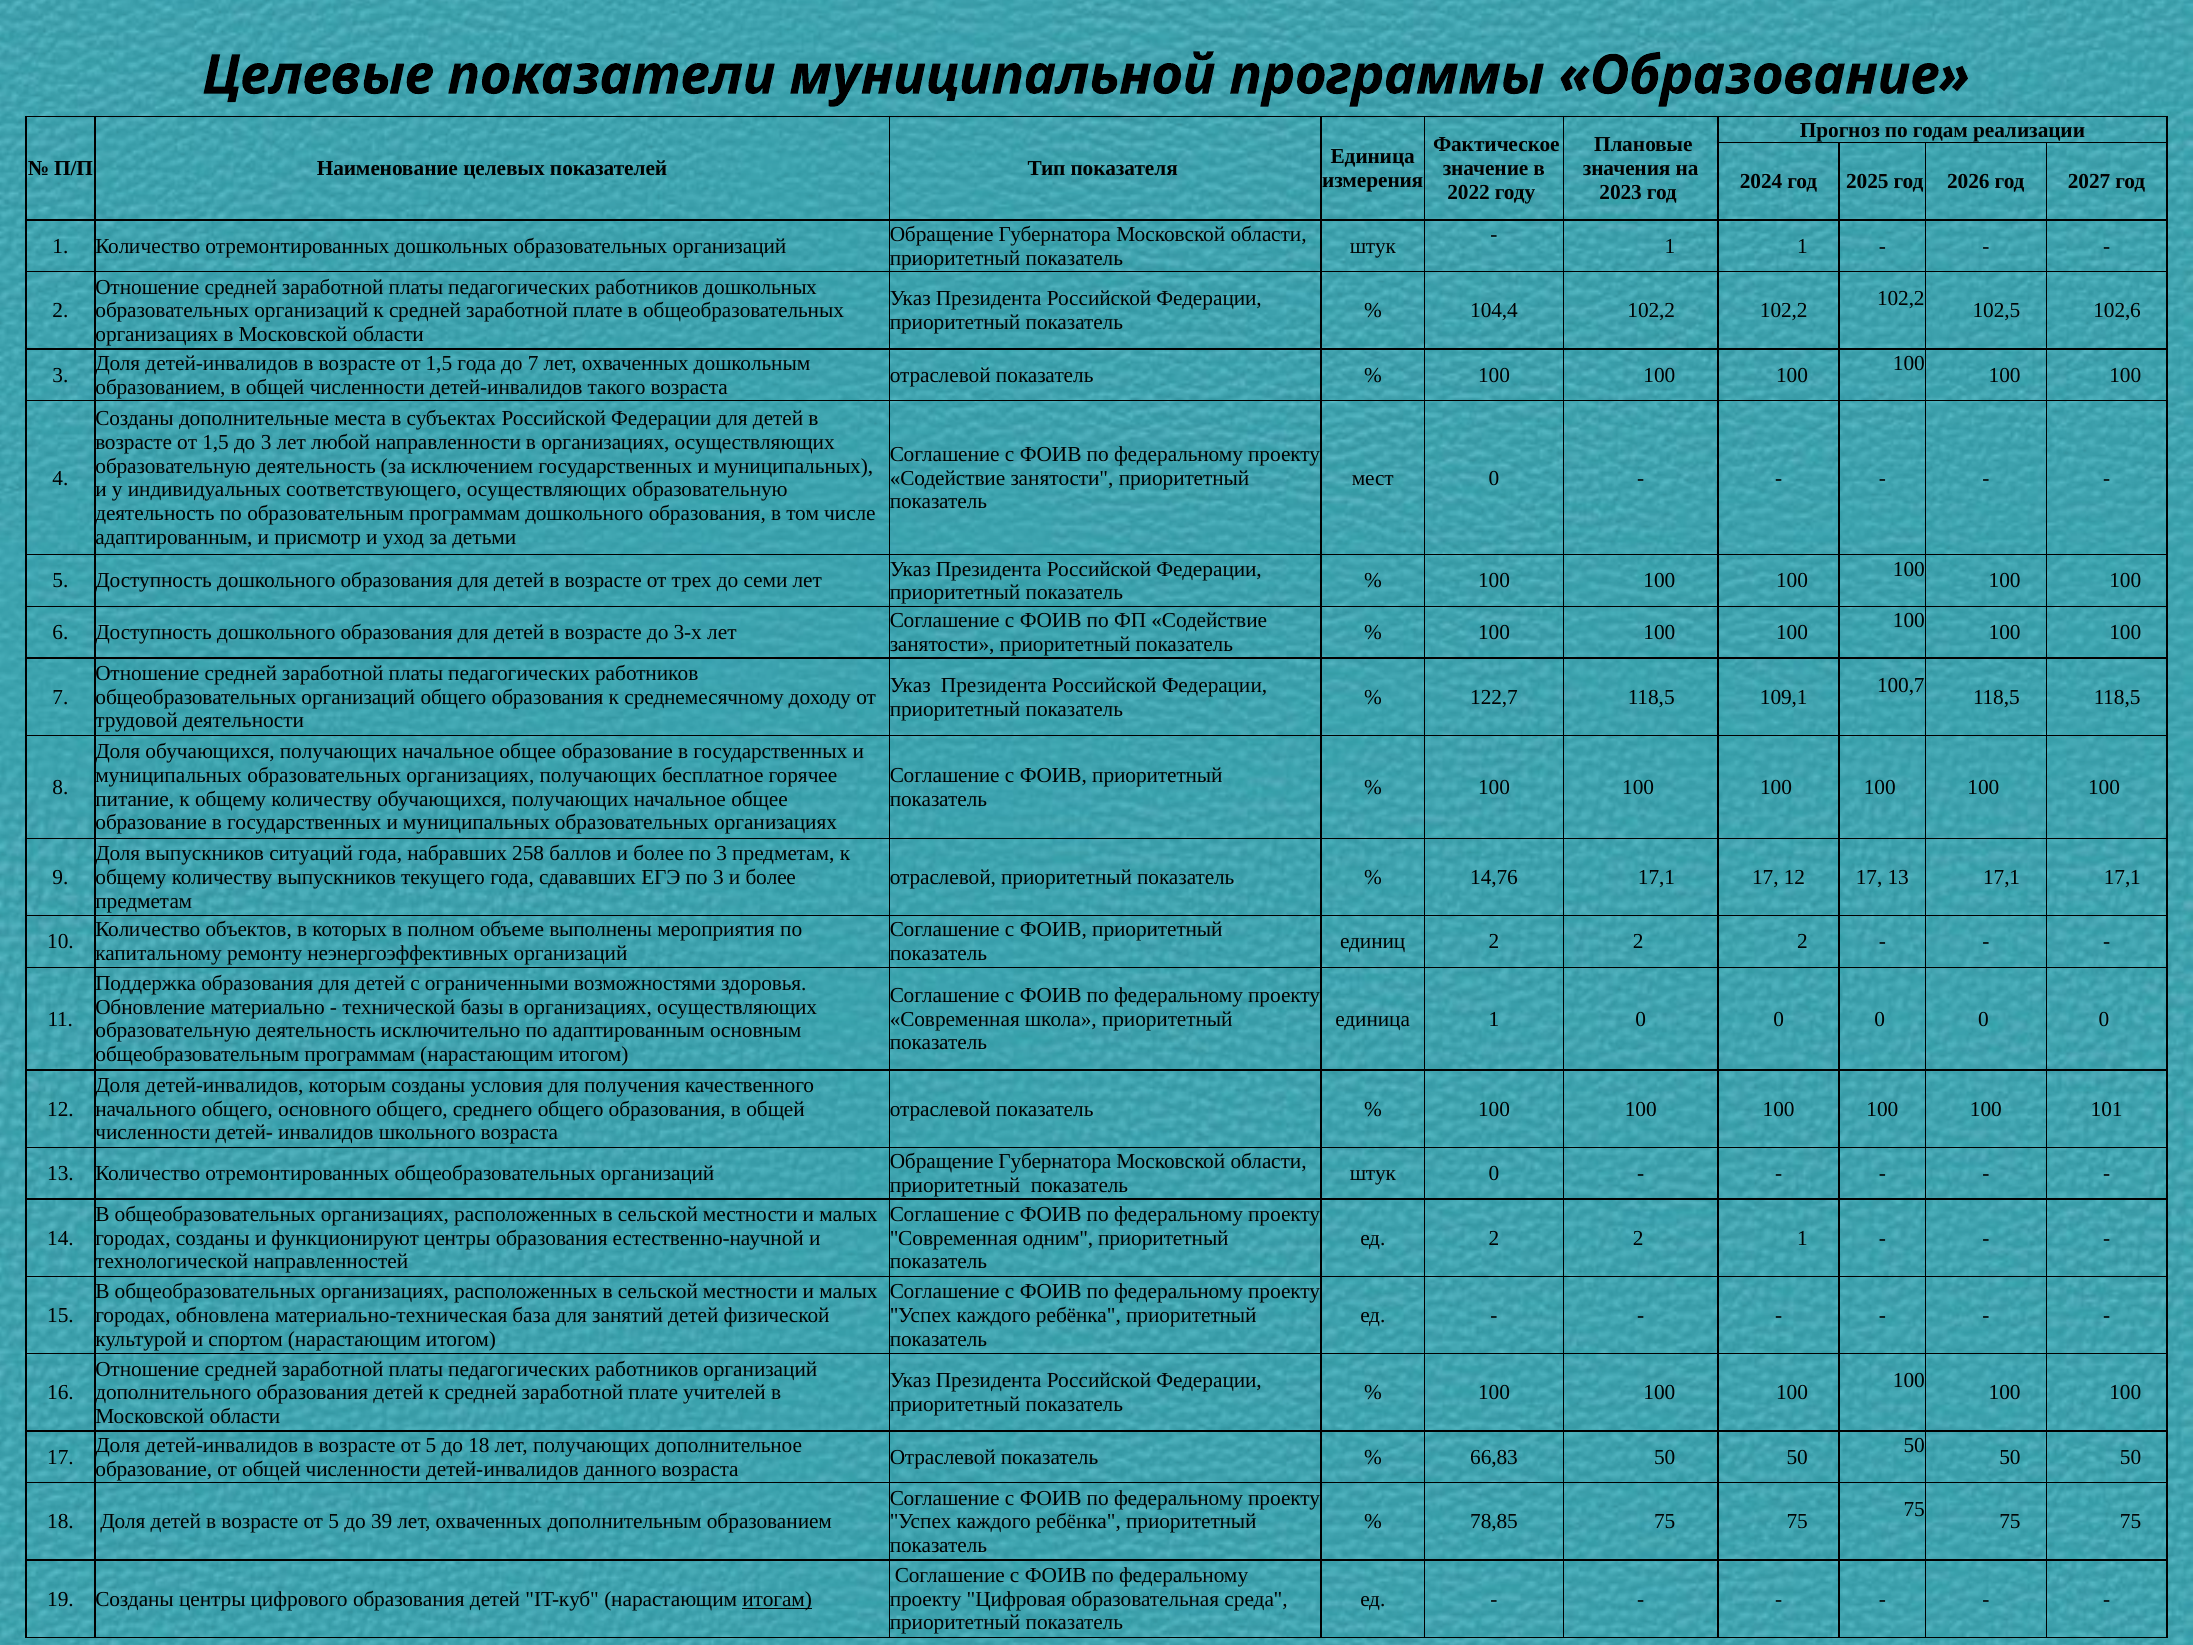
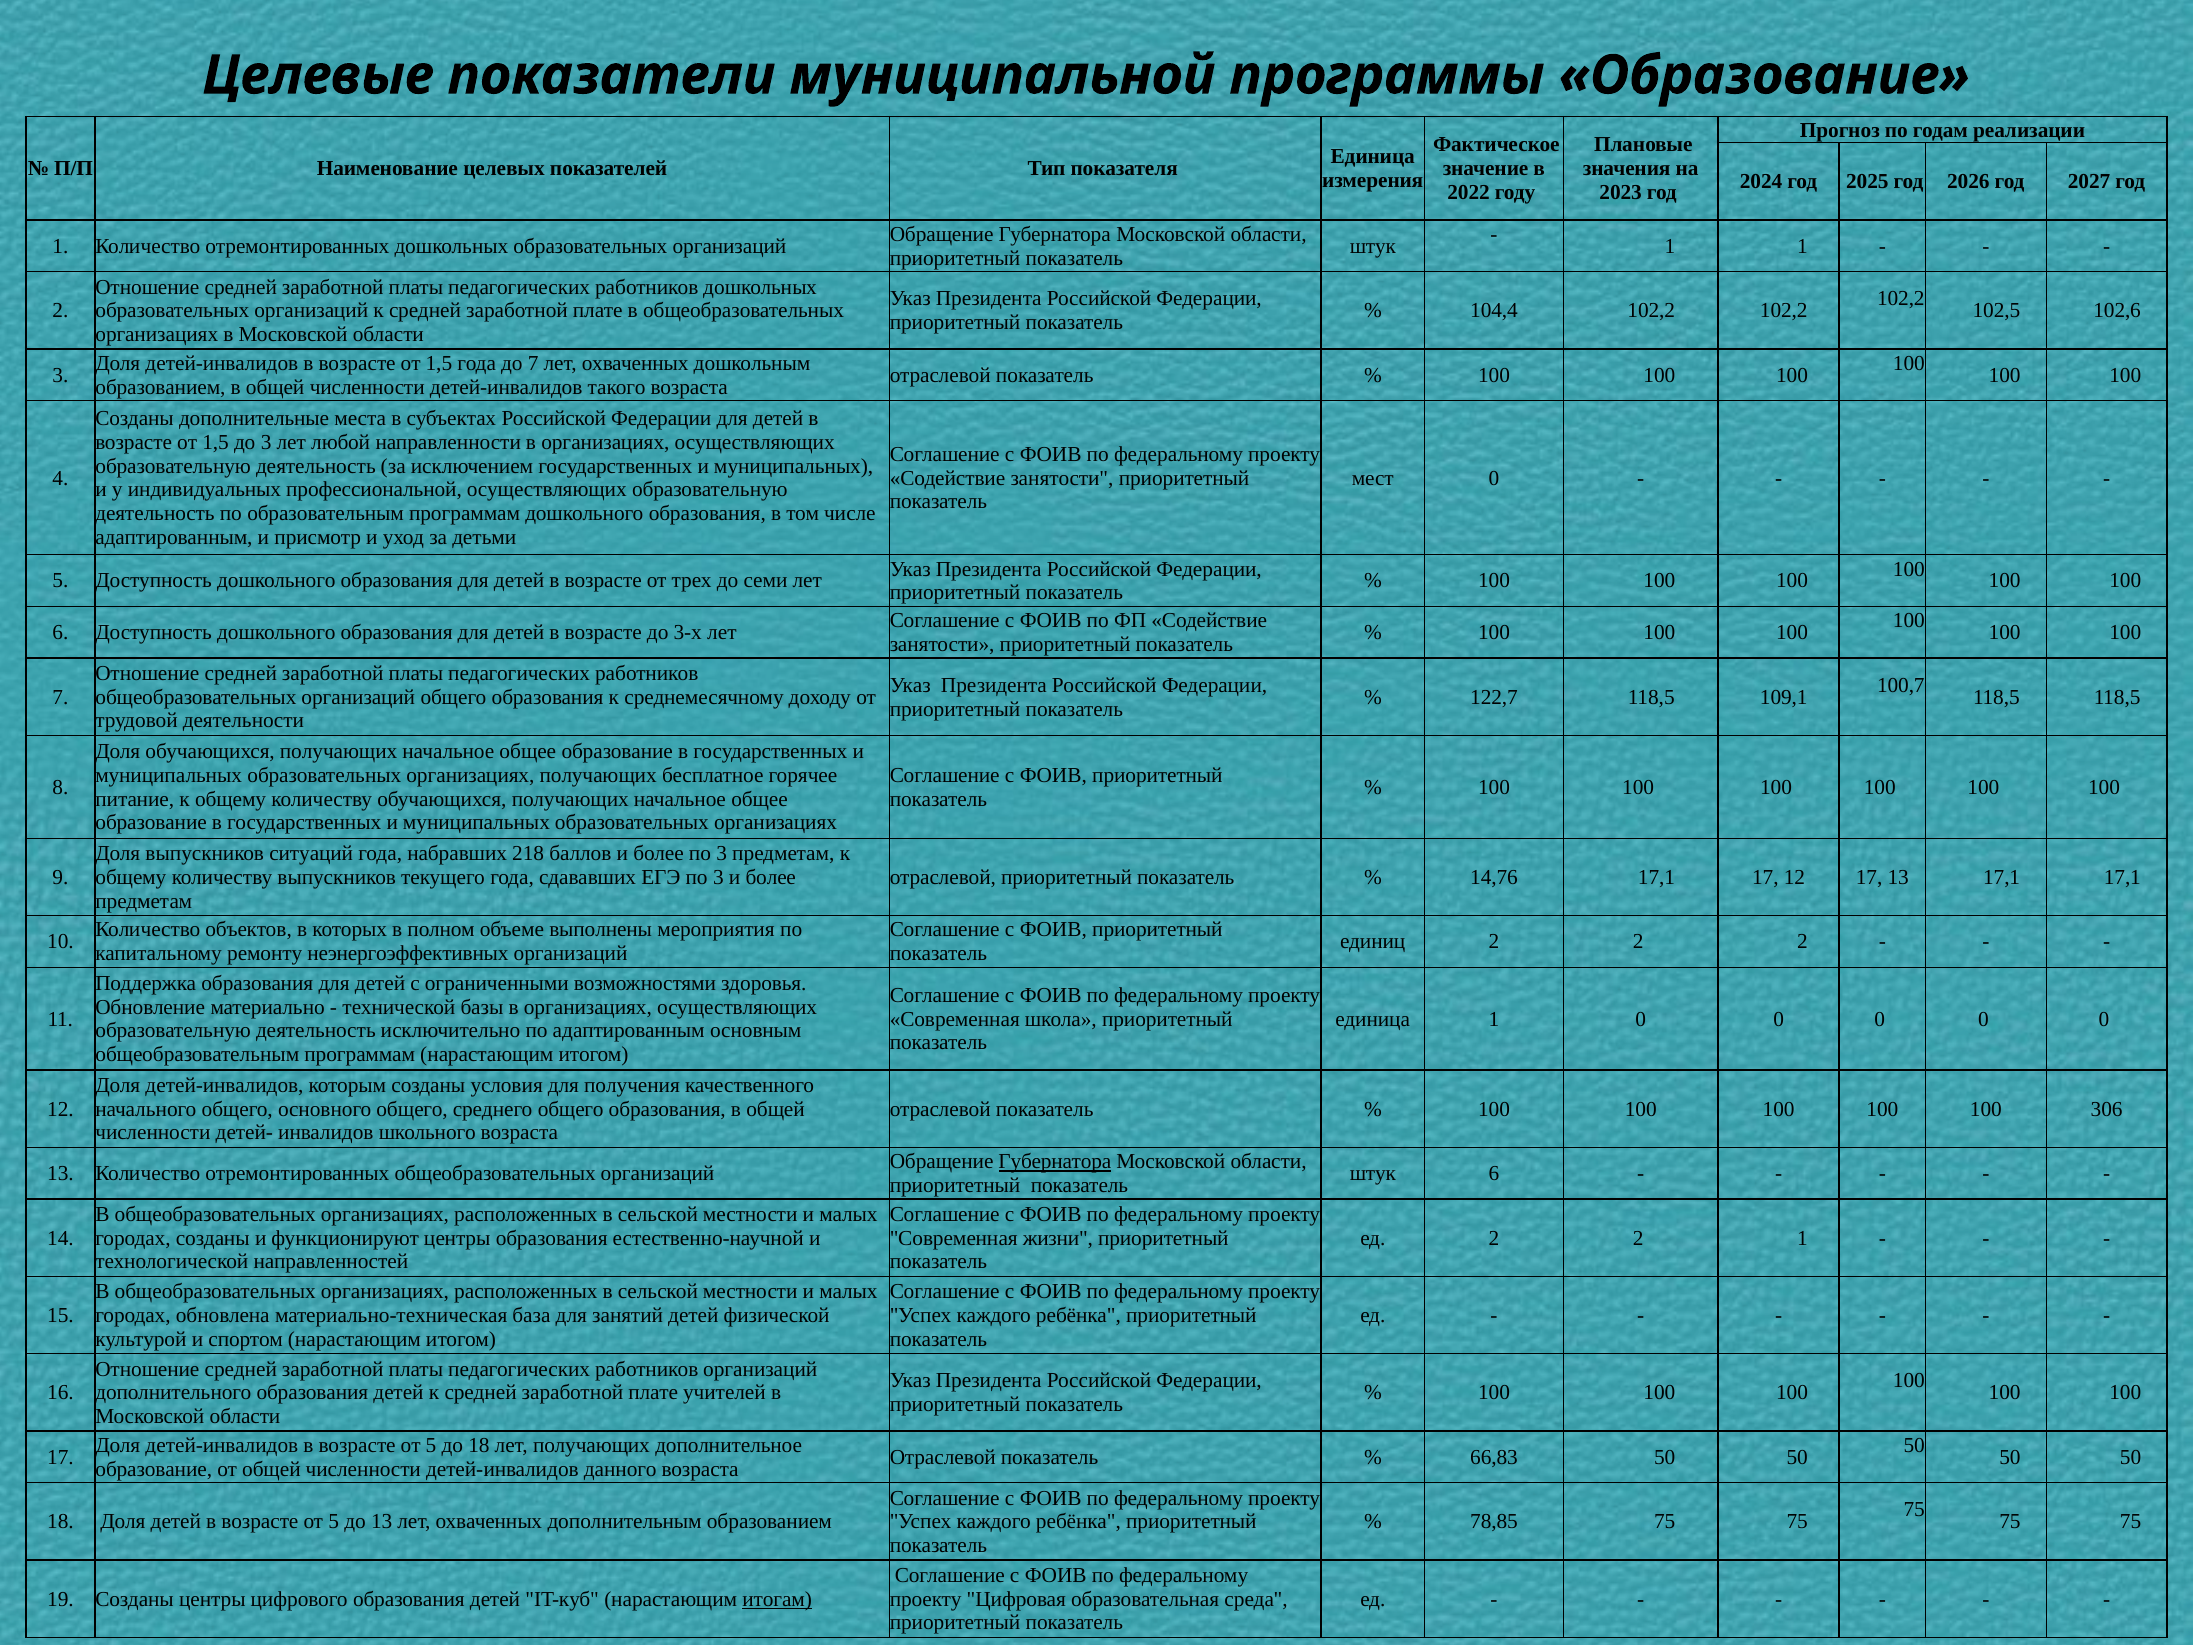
соответствующего: соответствующего -> профессиональной (374, 490)
258: 258 -> 218 (528, 853)
101: 101 -> 306 (2107, 1109)
Губернатора underline: none -> present (1055, 1162)
штук 0: 0 -> 6 (1494, 1173)
одним: одним -> жизни (1058, 1238)
до 39: 39 -> 13 (382, 1522)
